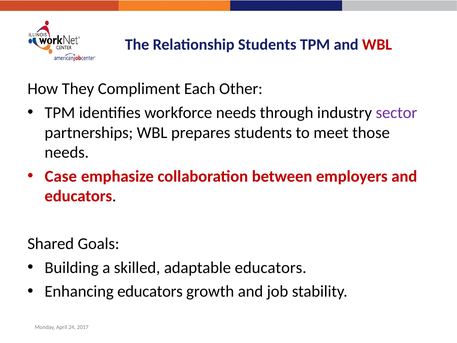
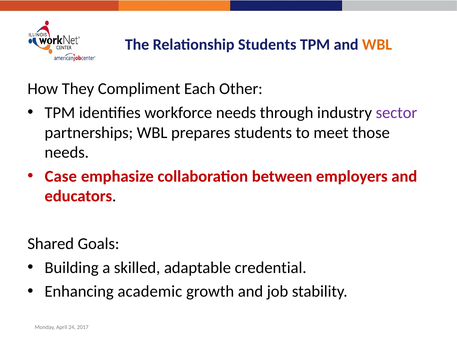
WBL colour: red -> orange (377, 44)
adaptable educators: educators -> credential (271, 267)
Enhancing educators: educators -> academic (150, 291)
